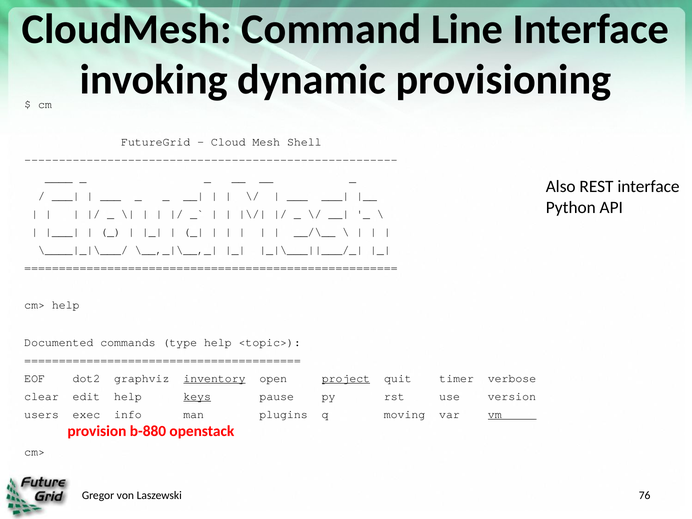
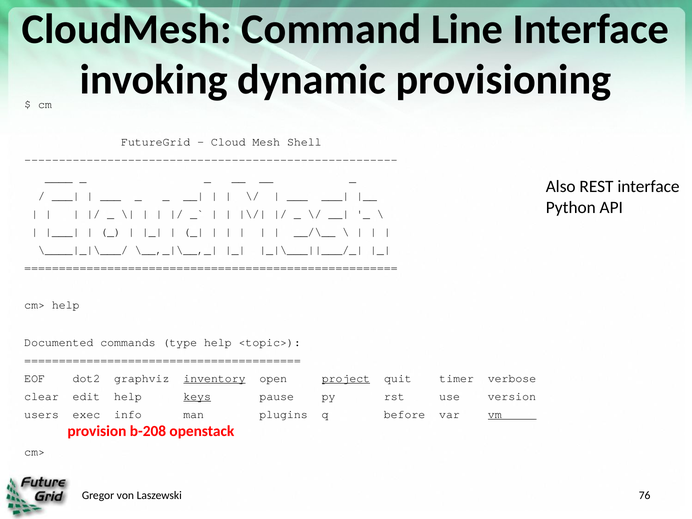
moving: moving -> before (405, 414)
b-880: b-880 -> b-208 (148, 431)
